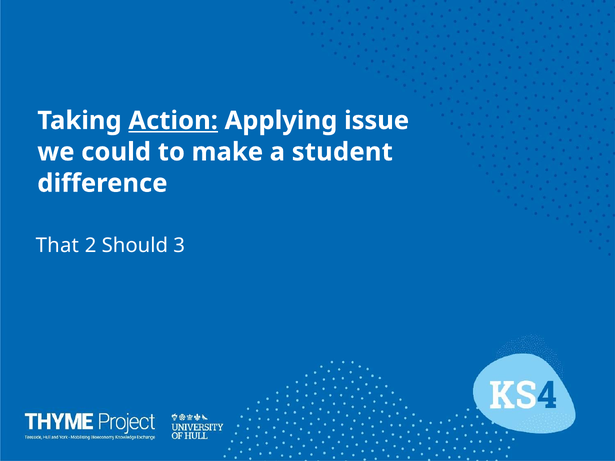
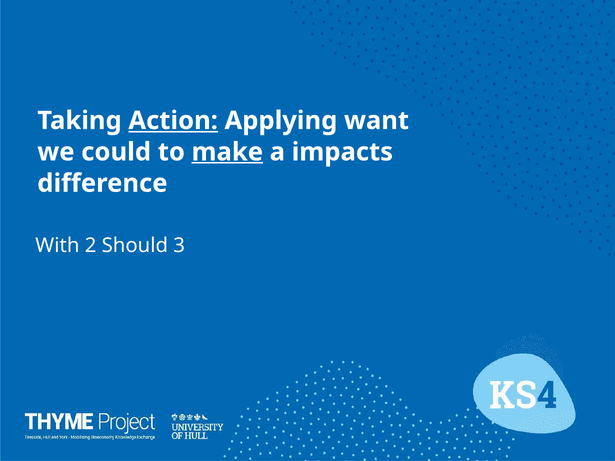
issue: issue -> want (377, 121)
make underline: none -> present (227, 152)
student: student -> impacts (342, 152)
That: That -> With (57, 246)
